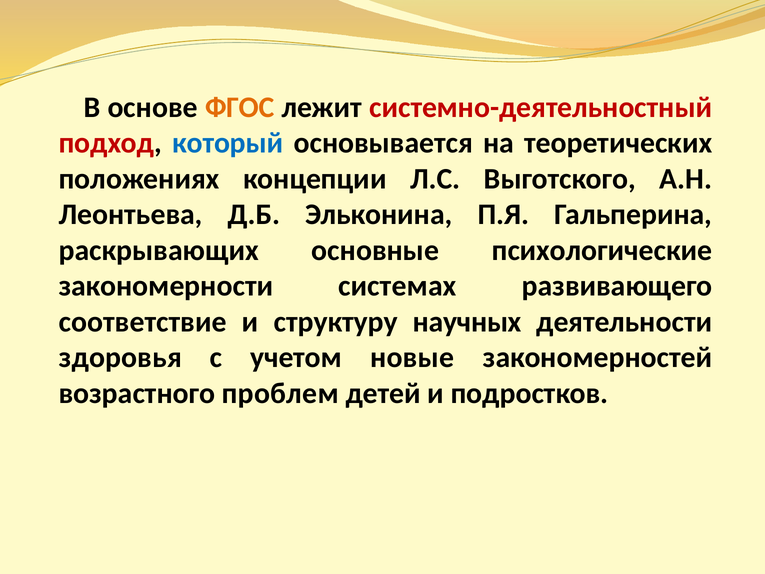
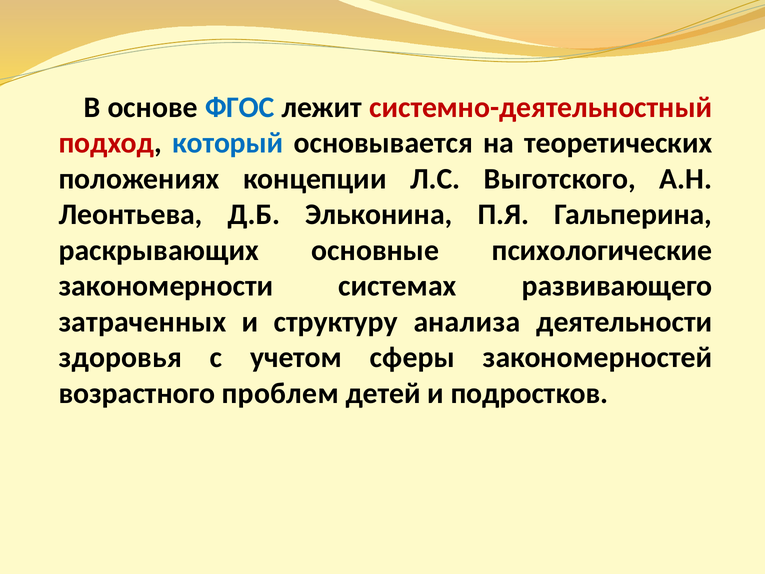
ФГОС colour: orange -> blue (240, 107)
соответствие: соответствие -> затраченных (143, 322)
научных: научных -> анализа (467, 322)
новые: новые -> сферы (412, 357)
